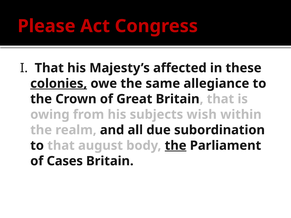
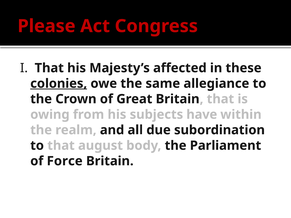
wish: wish -> have (202, 115)
the underline: present -> none (176, 146)
Cases: Cases -> Force (65, 161)
